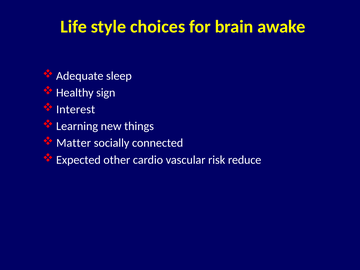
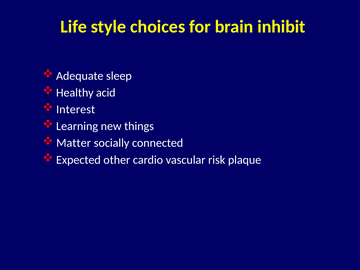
awake: awake -> inhibit (281, 27)
sign: sign -> acid (106, 93)
reduce: reduce -> plaque (245, 160)
